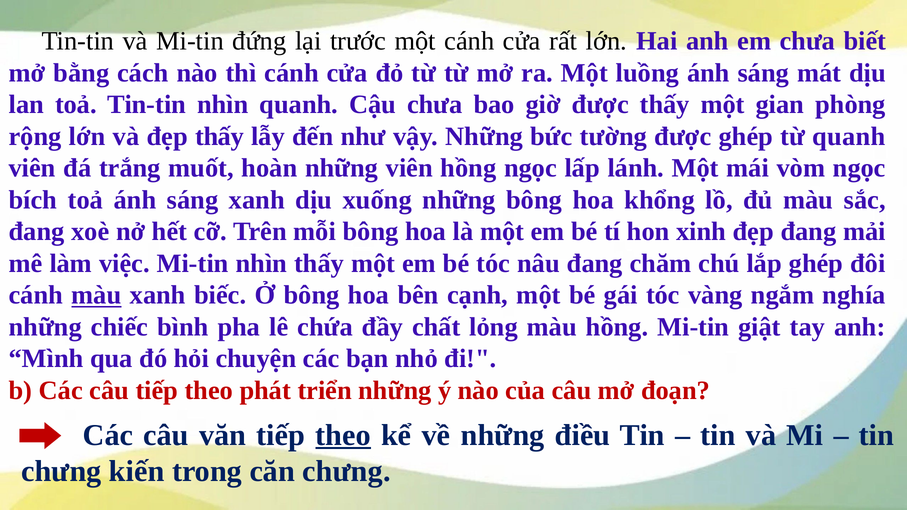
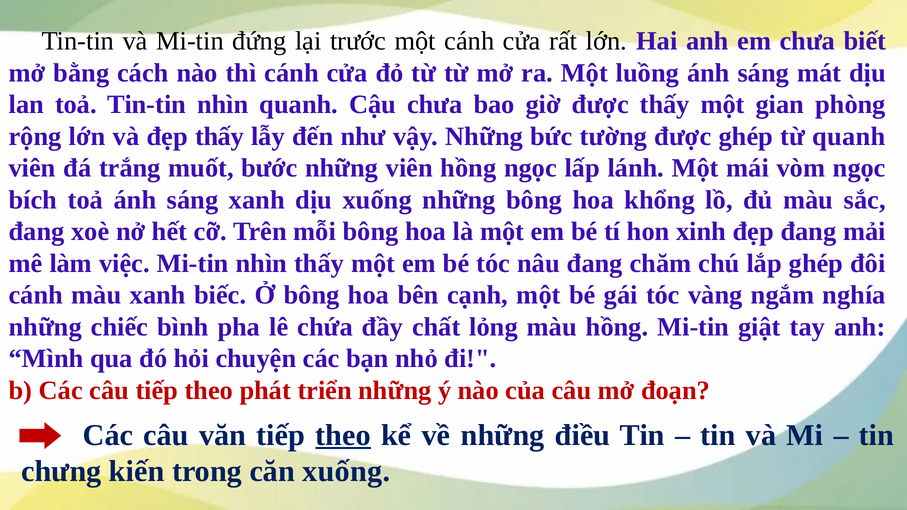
hoàn: hoàn -> bước (269, 168)
màu underline: present -> none (96, 295)
căn chưng: chưng -> xuống (346, 472)
